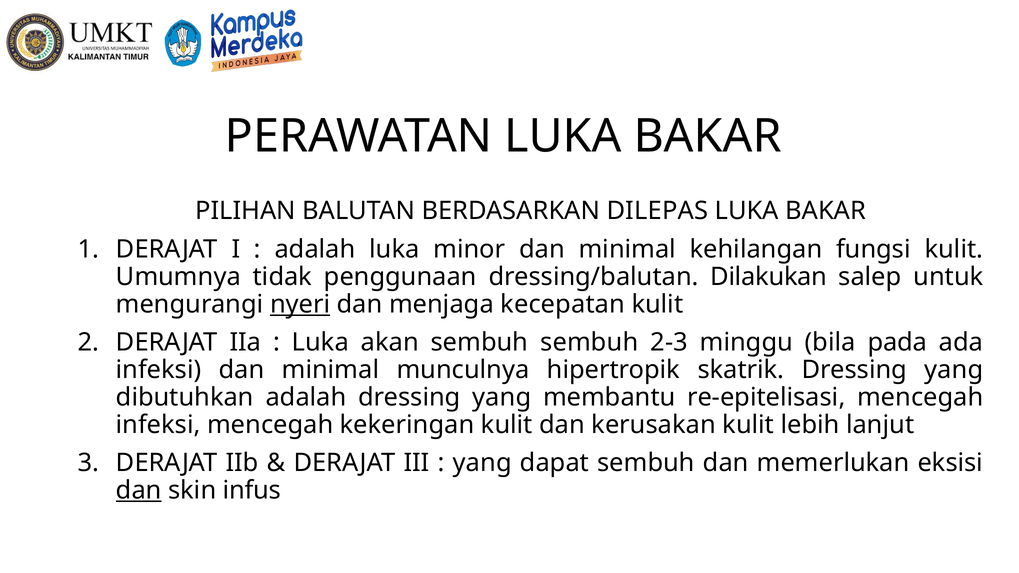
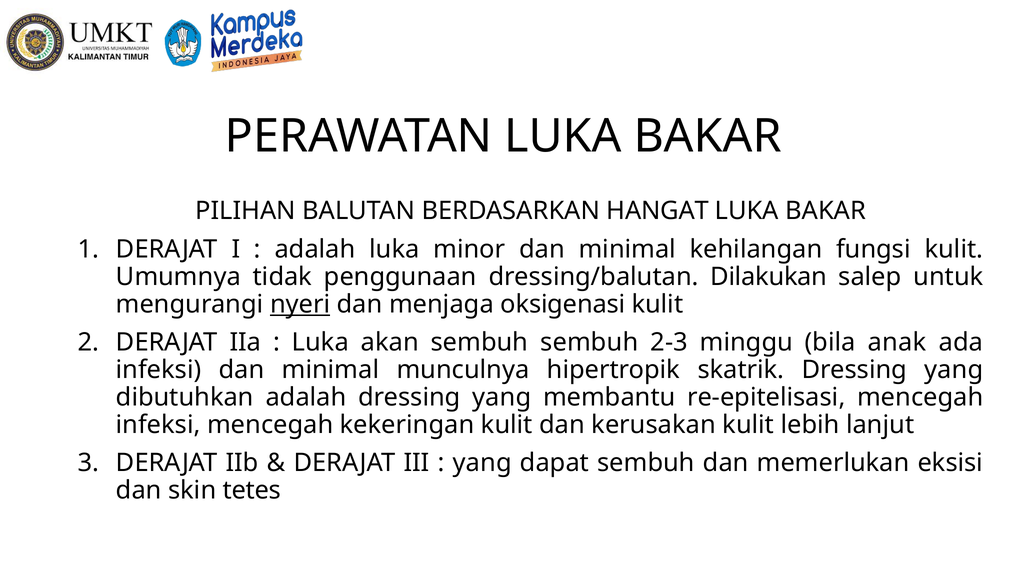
DILEPAS: DILEPAS -> HANGAT (658, 211)
kecepatan: kecepatan -> oksigenasi (563, 304)
pada: pada -> anak (897, 342)
dan underline: present -> none (139, 490)
infus: infus -> tetes (252, 490)
